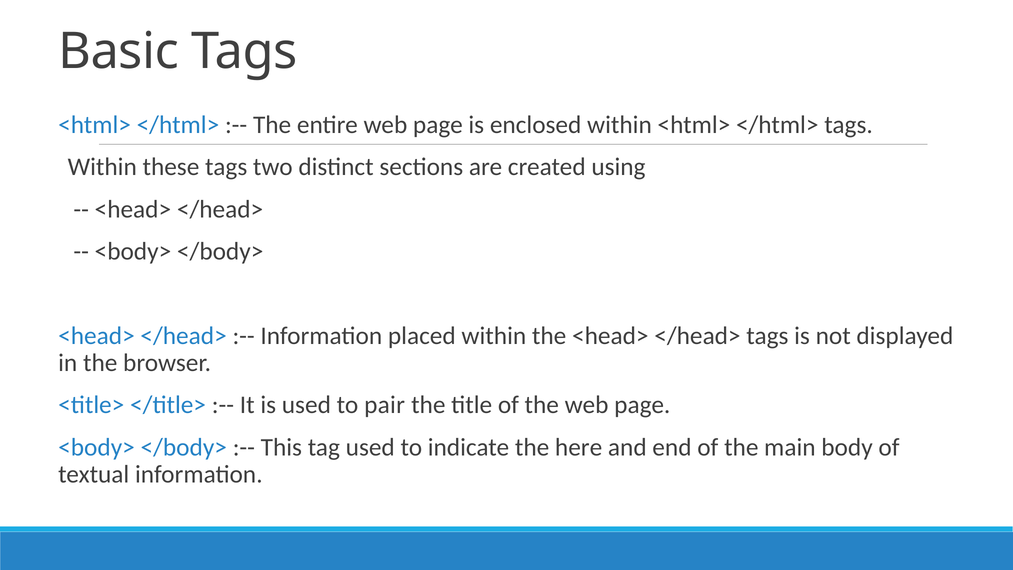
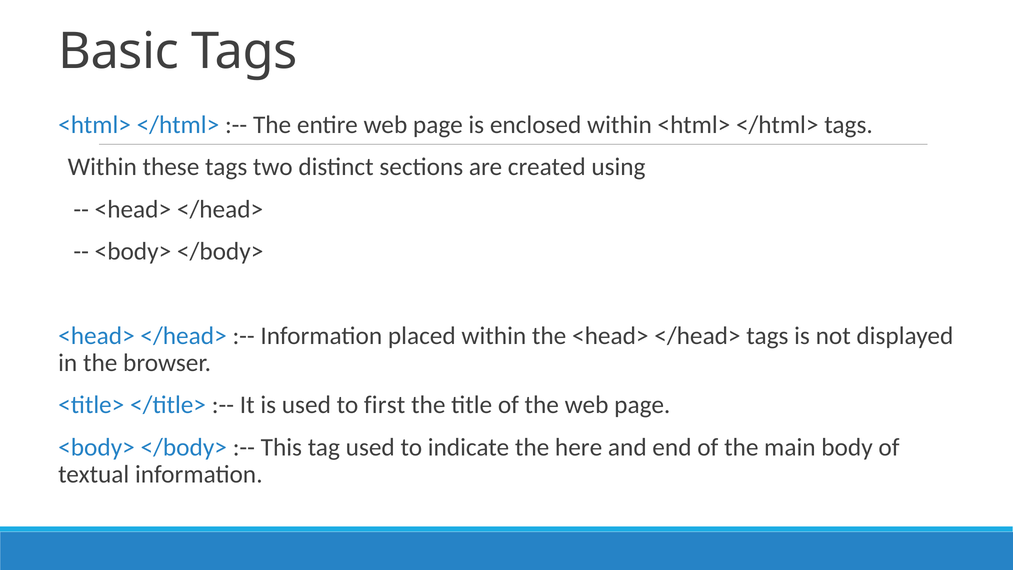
pair: pair -> first (385, 405)
